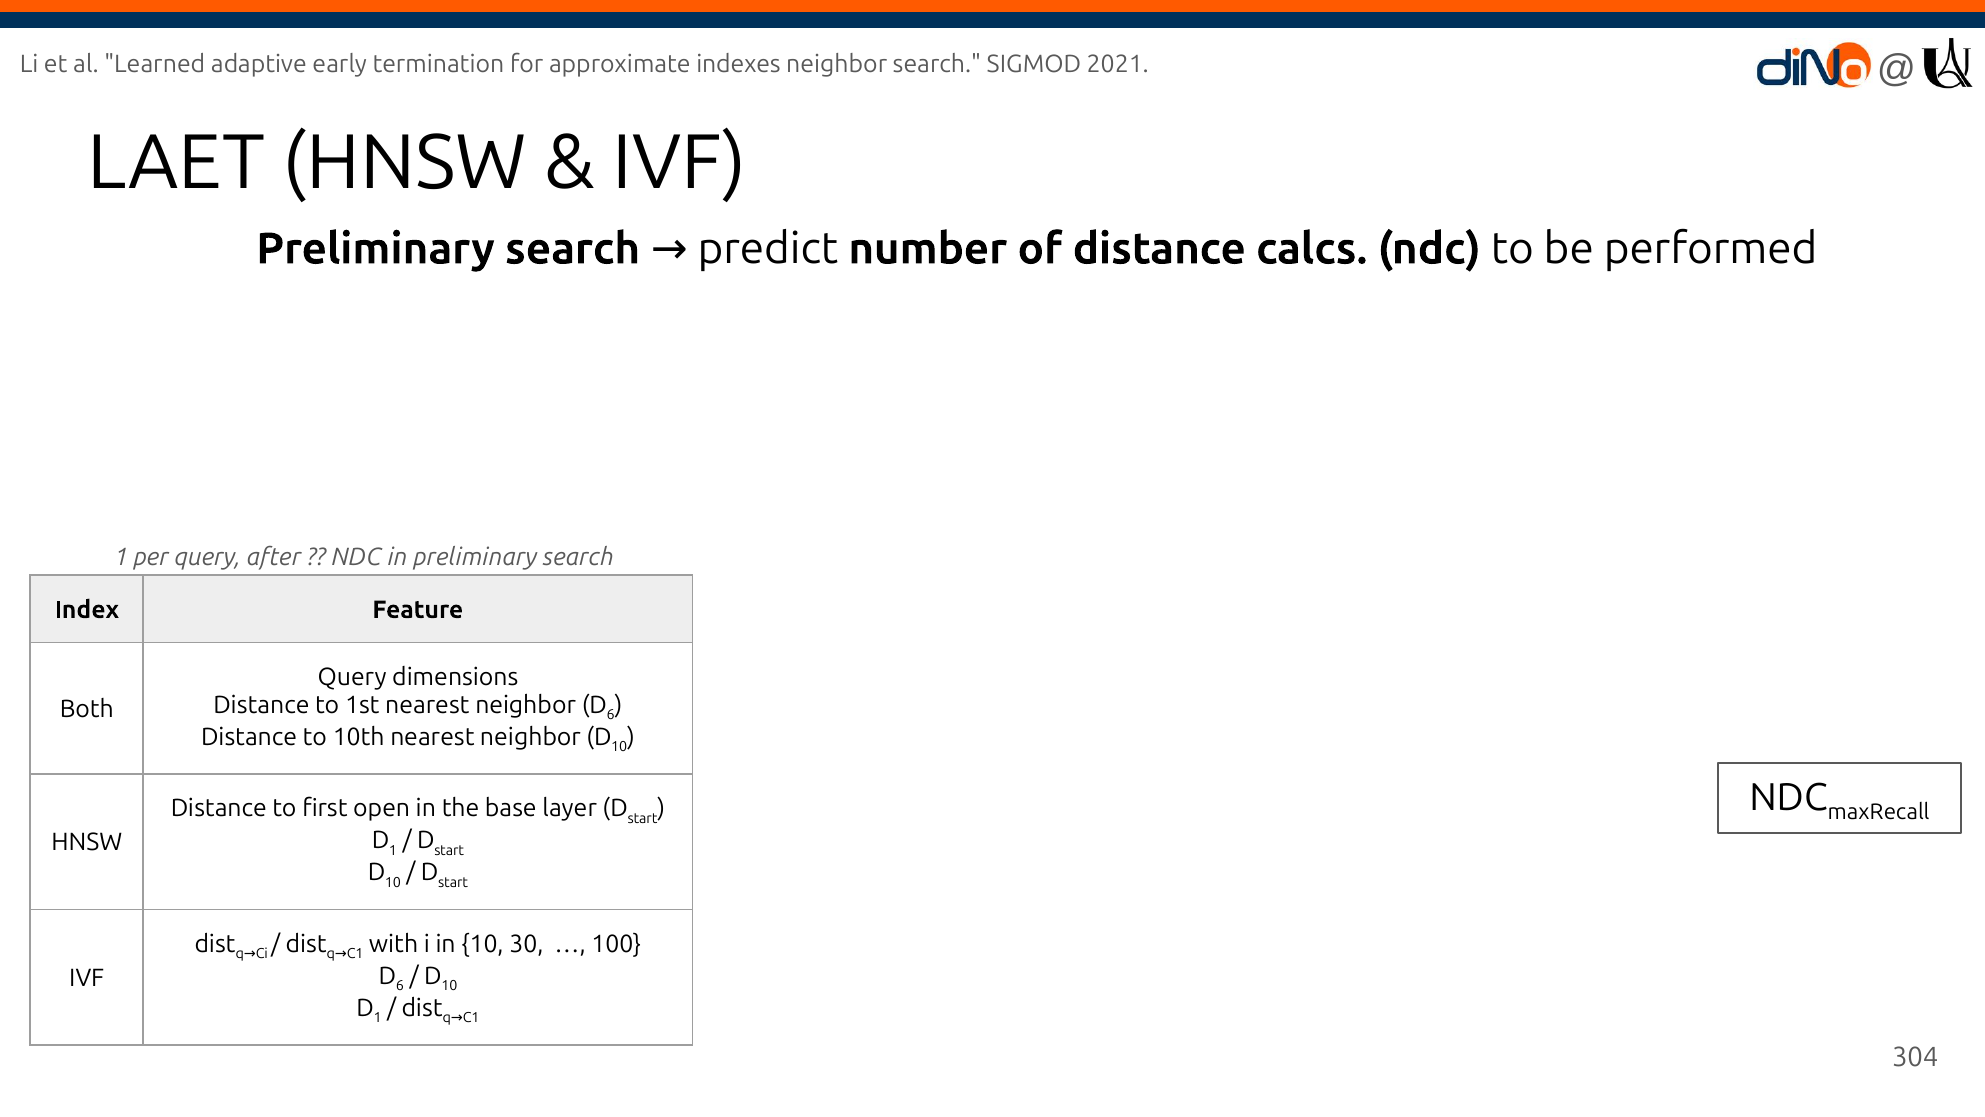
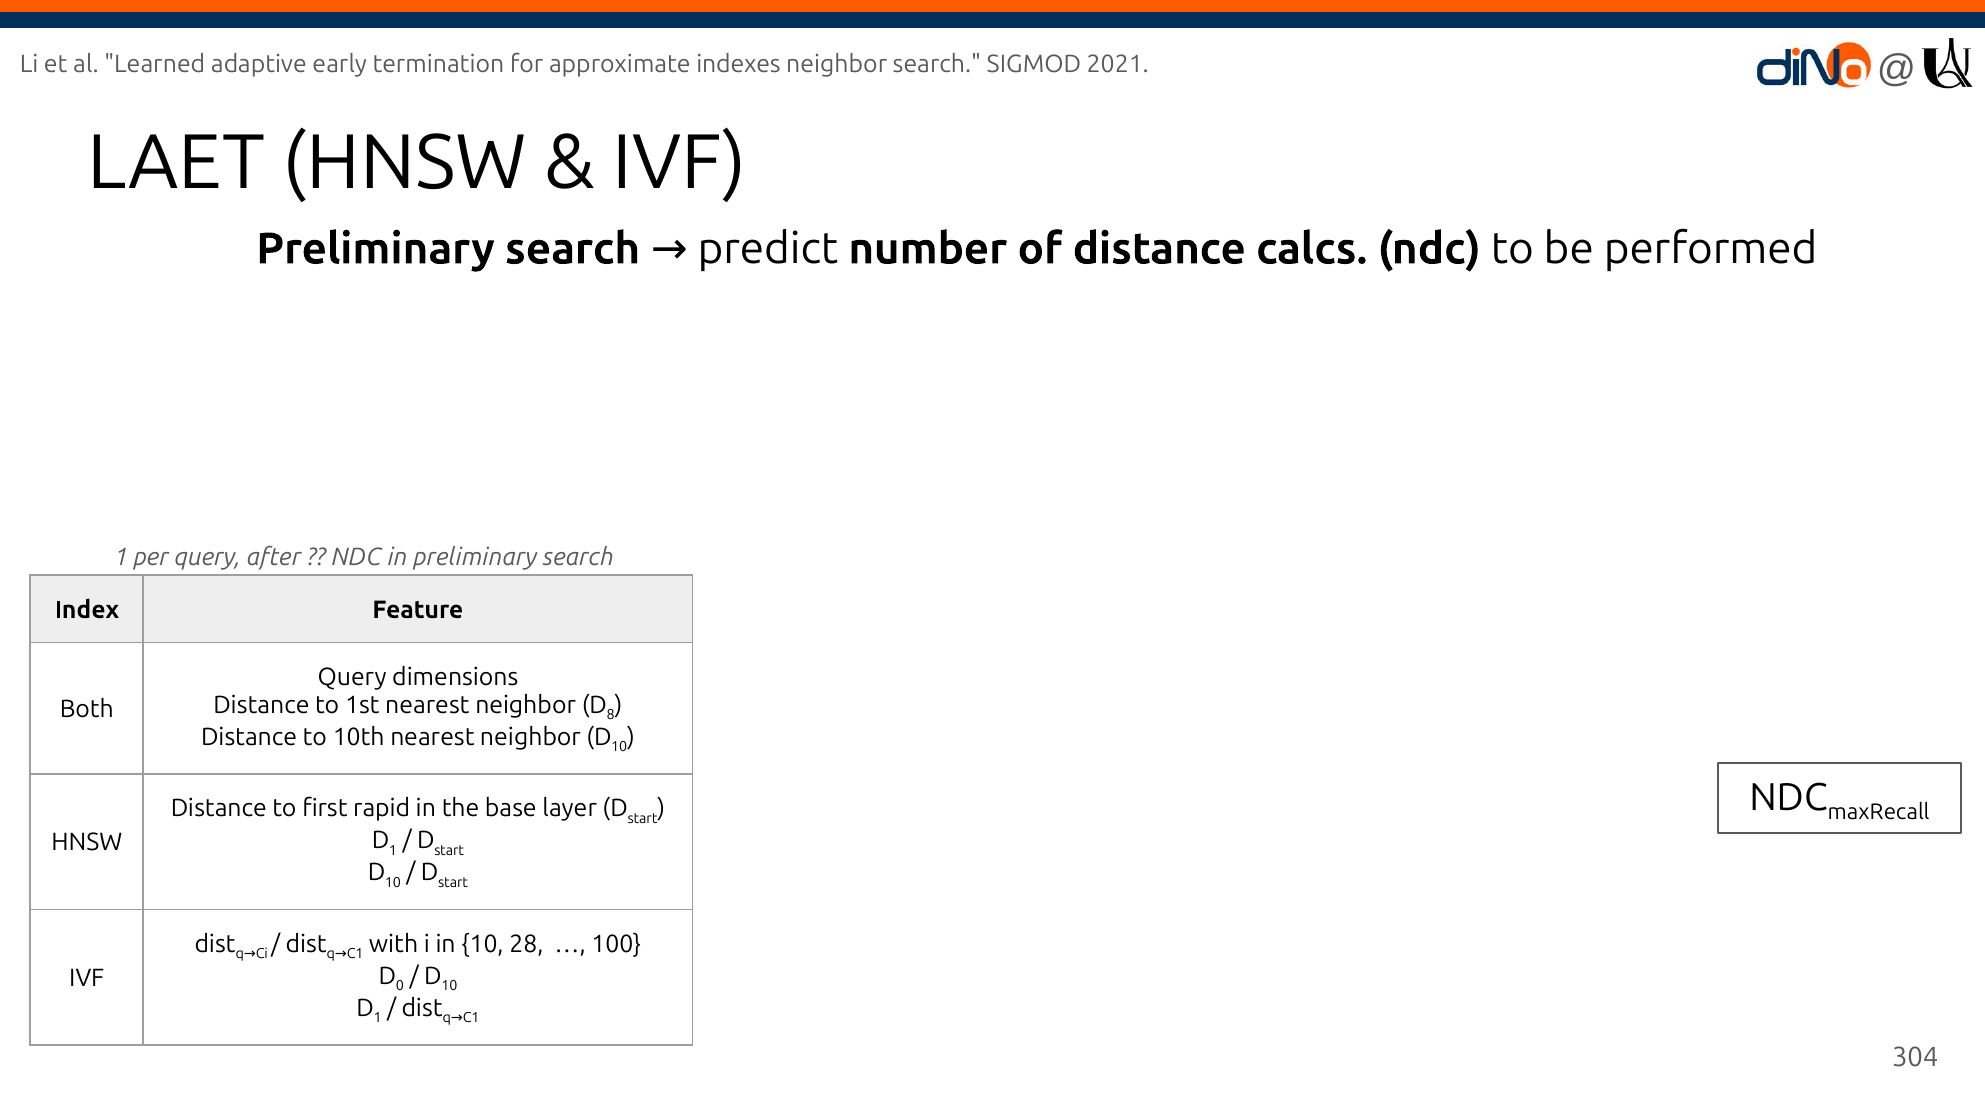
6: 6 -> 8 (611, 714)
open: open -> rapid (382, 808)
30: 30 -> 28 (526, 944)
6: 6 -> 0 (400, 986)
